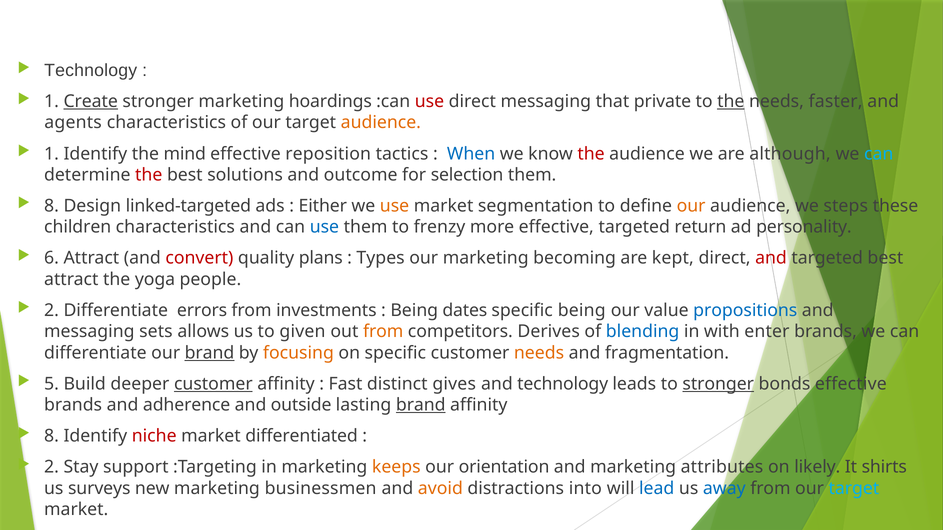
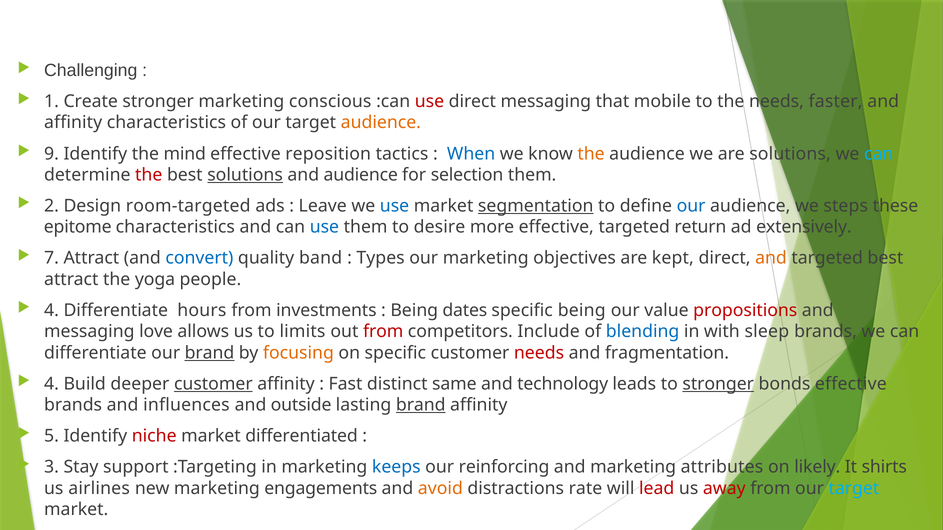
Technology: Technology -> Challenging (91, 70)
Create underline: present -> none (91, 102)
hoardings: hoardings -> conscious (330, 102)
private: private -> mobile (662, 102)
the underline: present -> none (731, 102)
agents: agents -> affinity (73, 123)
1: 1 -> 9 (52, 154)
the colour: red -> orange (591, 154)
are although: although -> solutions (790, 154)
solutions underline: none -> present (245, 175)
and outcome: outcome -> audience (361, 175)
8: 8 -> 2 (52, 206)
linked-targeted: linked-targeted -> room-targeted (188, 206)
Either: Either -> Leave (323, 206)
use colour: orange -> blue (395, 206)
segmentation underline: none -> present (536, 206)
our colour: orange -> blue (691, 206)
children: children -> epitome (78, 227)
frenzy: frenzy -> desire (439, 227)
personality: personality -> extensively (804, 227)
6: 6 -> 7 (52, 258)
convert colour: red -> blue (199, 258)
plans: plans -> band (321, 258)
becoming: becoming -> objectives (575, 258)
and colour: red -> orange (771, 258)
2: 2 -> 4 (52, 311)
errors: errors -> hours (202, 311)
propositions colour: blue -> red (745, 311)
sets: sets -> love (156, 332)
given: given -> limits (302, 332)
from colour: orange -> red (383, 332)
Derives: Derives -> Include (549, 332)
enter: enter -> sleep (767, 332)
needs colour: orange -> red (539, 353)
5: 5 -> 4 (52, 384)
gives: gives -> same (454, 384)
adherence: adherence -> influences (186, 405)
8: 8 -> 5 (52, 436)
2: 2 -> 3 (52, 467)
keeps colour: orange -> blue (396, 467)
orientation: orientation -> reinforcing (504, 467)
surveys: surveys -> airlines (99, 489)
businessmen: businessmen -> engagements (321, 489)
into: into -> rate (585, 489)
lead colour: blue -> red (657, 489)
away colour: blue -> red (724, 489)
